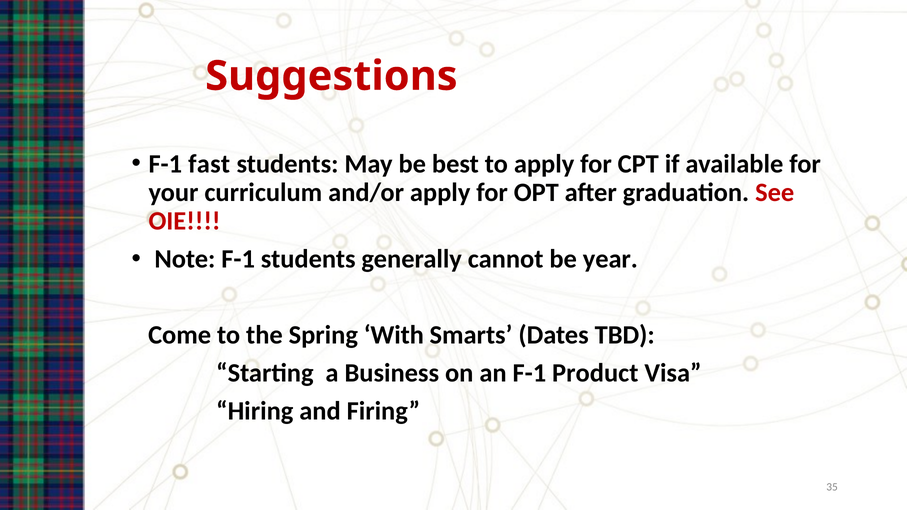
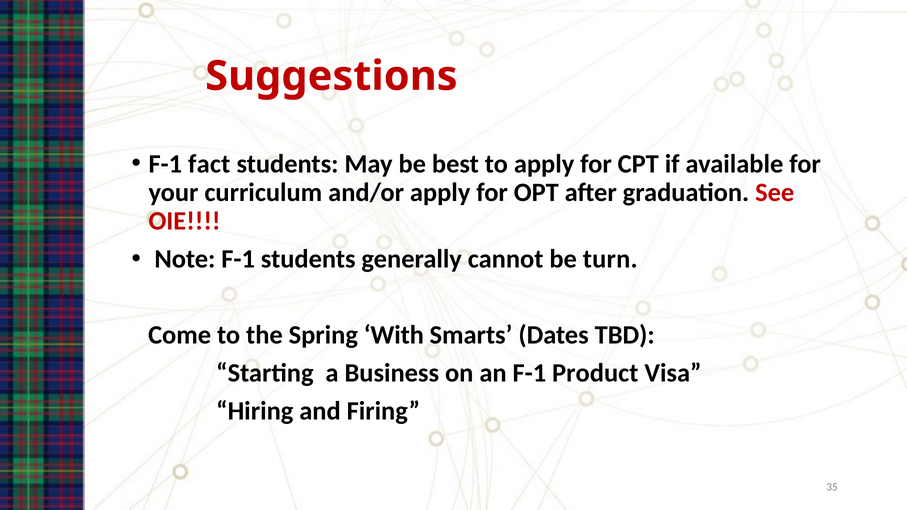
fast: fast -> fact (209, 164)
year: year -> turn (610, 259)
